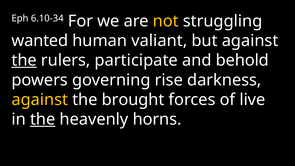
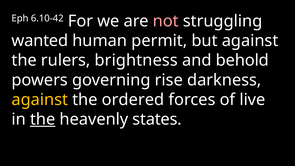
6.10-34: 6.10-34 -> 6.10-42 (47, 18)
not colour: yellow -> pink (166, 21)
valiant: valiant -> permit (159, 41)
the underline: present -> none (24, 60)
participate: participate -> brightness (136, 60)
brought: brought -> ordered (133, 100)
horns: horns -> states (157, 119)
